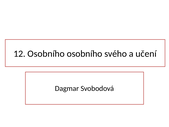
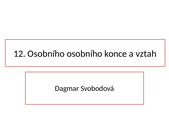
svého: svého -> konce (116, 54)
učení: učení -> vztah (146, 54)
